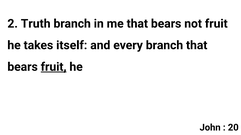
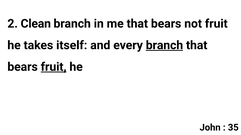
Truth: Truth -> Clean (36, 24)
branch underline: none -> present (164, 45)
20: 20 -> 35 (233, 128)
